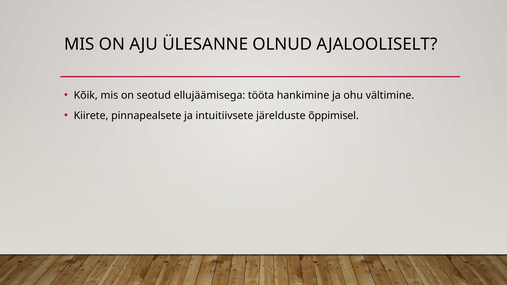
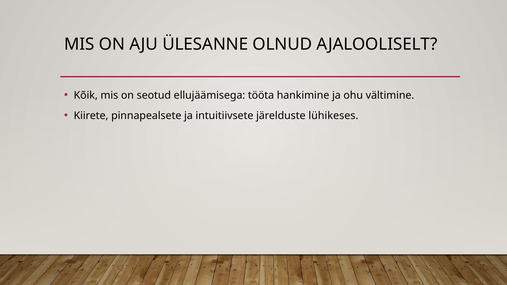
õppimisel: õppimisel -> lühikeses (333, 116)
